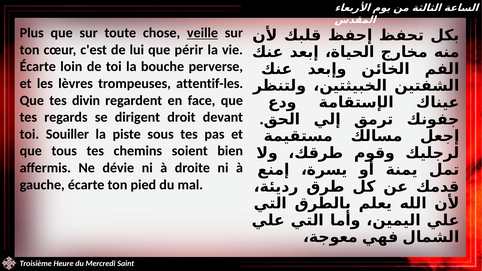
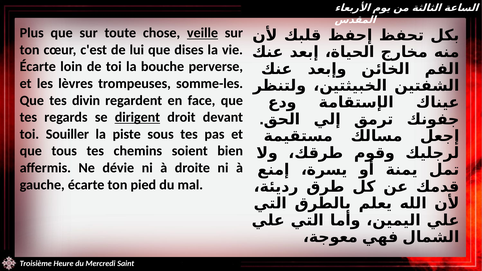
périr: périr -> dises (189, 50)
attentif-les: attentif-les -> somme-les (210, 84)
dirigent underline: none -> present (137, 117)
